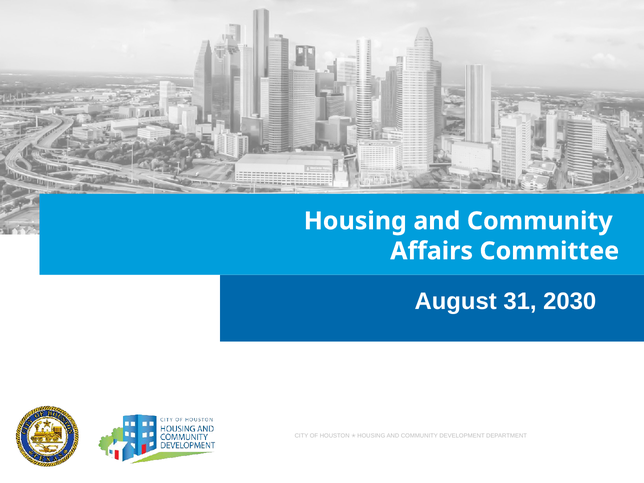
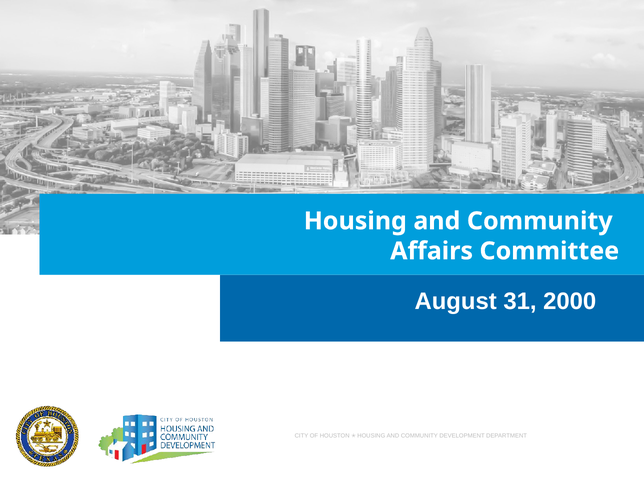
2030: 2030 -> 2000 (570, 302)
